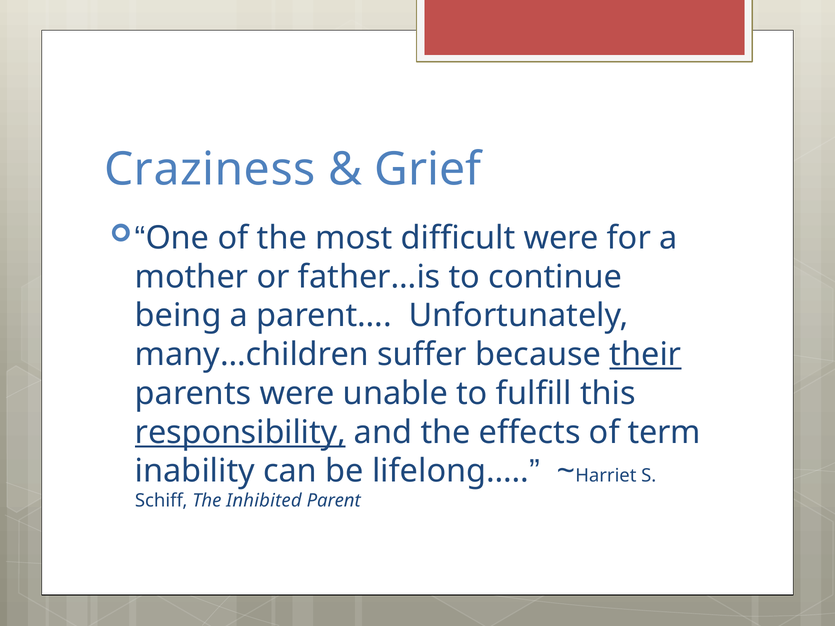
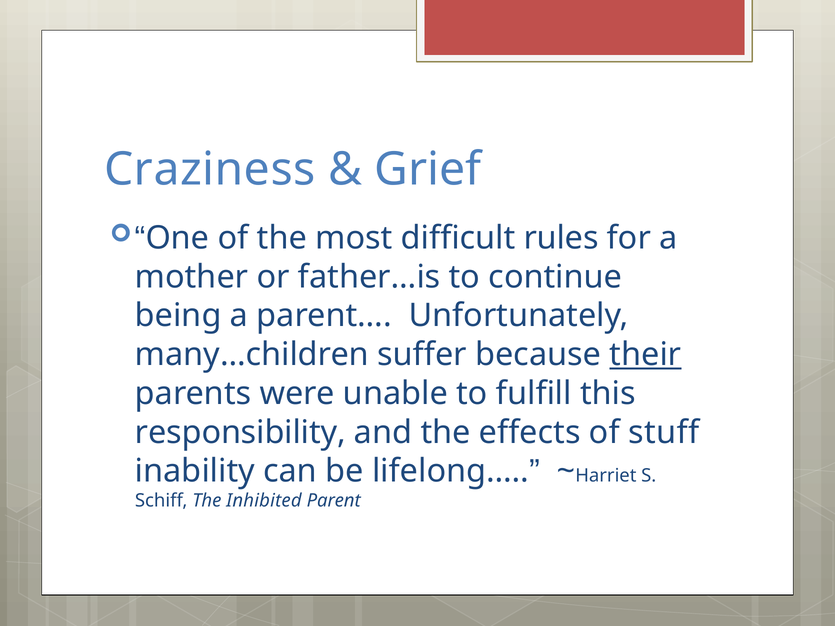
difficult were: were -> rules (561, 238)
responsibility underline: present -> none (240, 433)
term: term -> stuff (664, 433)
